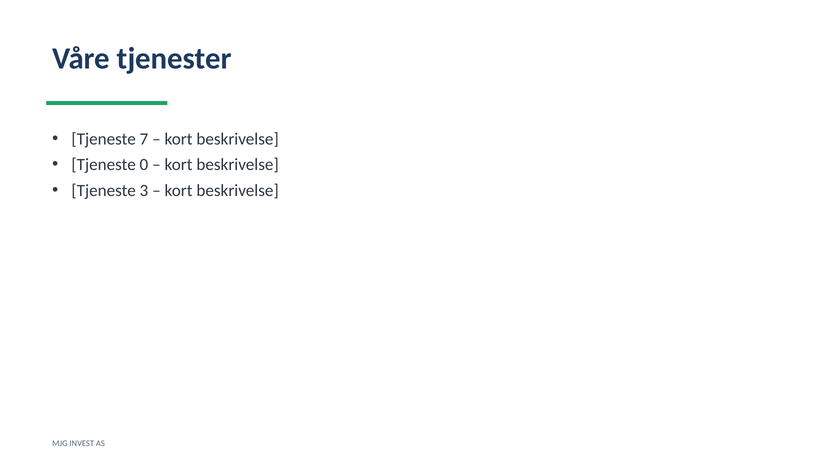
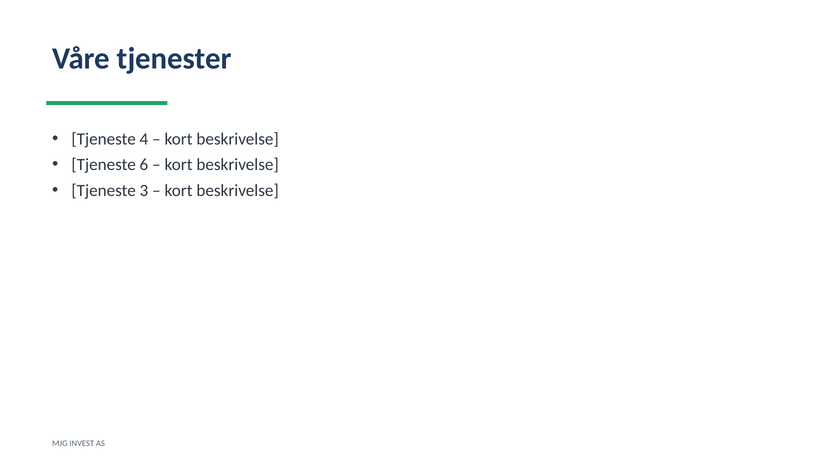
7: 7 -> 4 (144, 139)
0: 0 -> 6 (144, 165)
